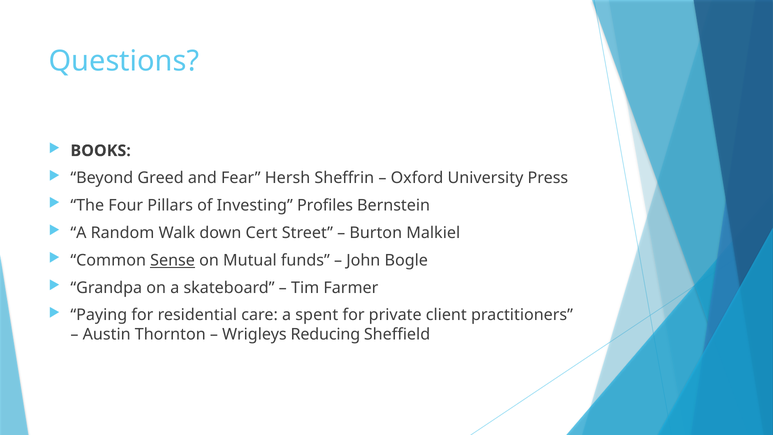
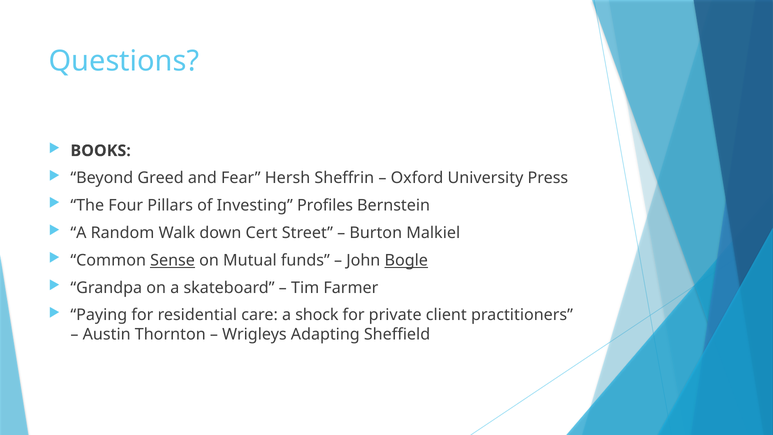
Bogle underline: none -> present (406, 260)
spent: spent -> shock (317, 315)
Reducing: Reducing -> Adapting (325, 334)
